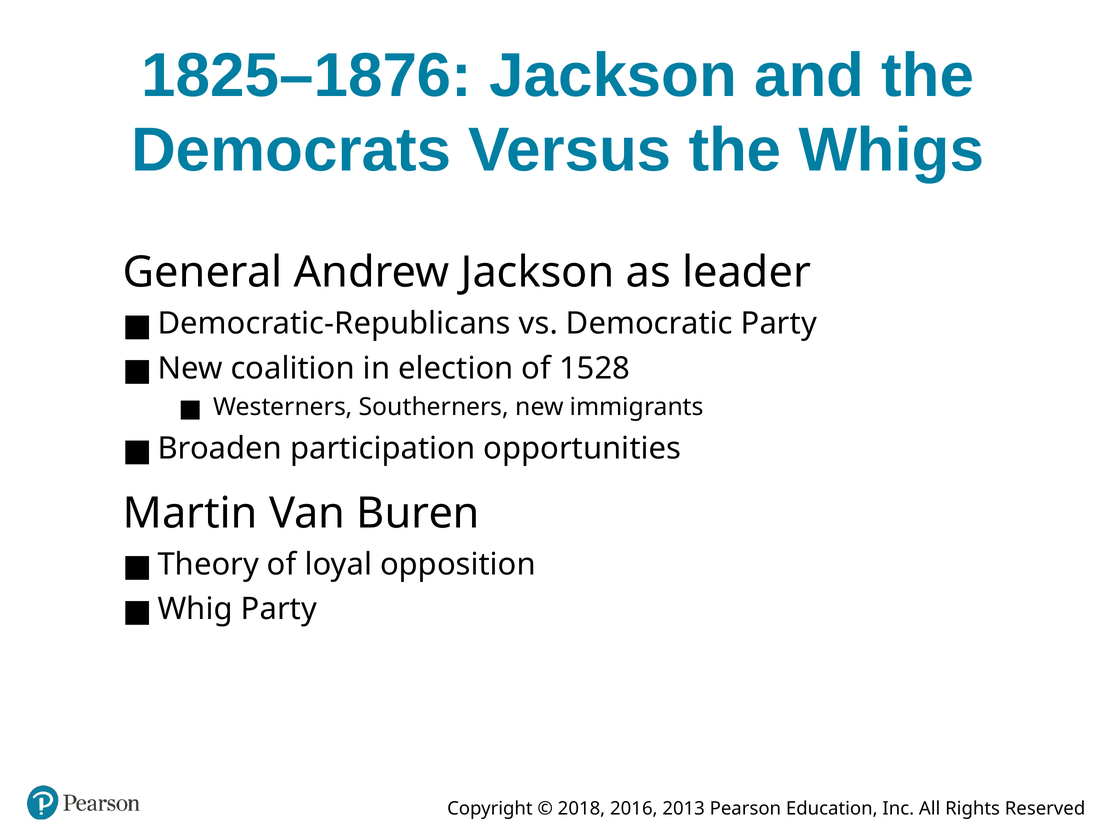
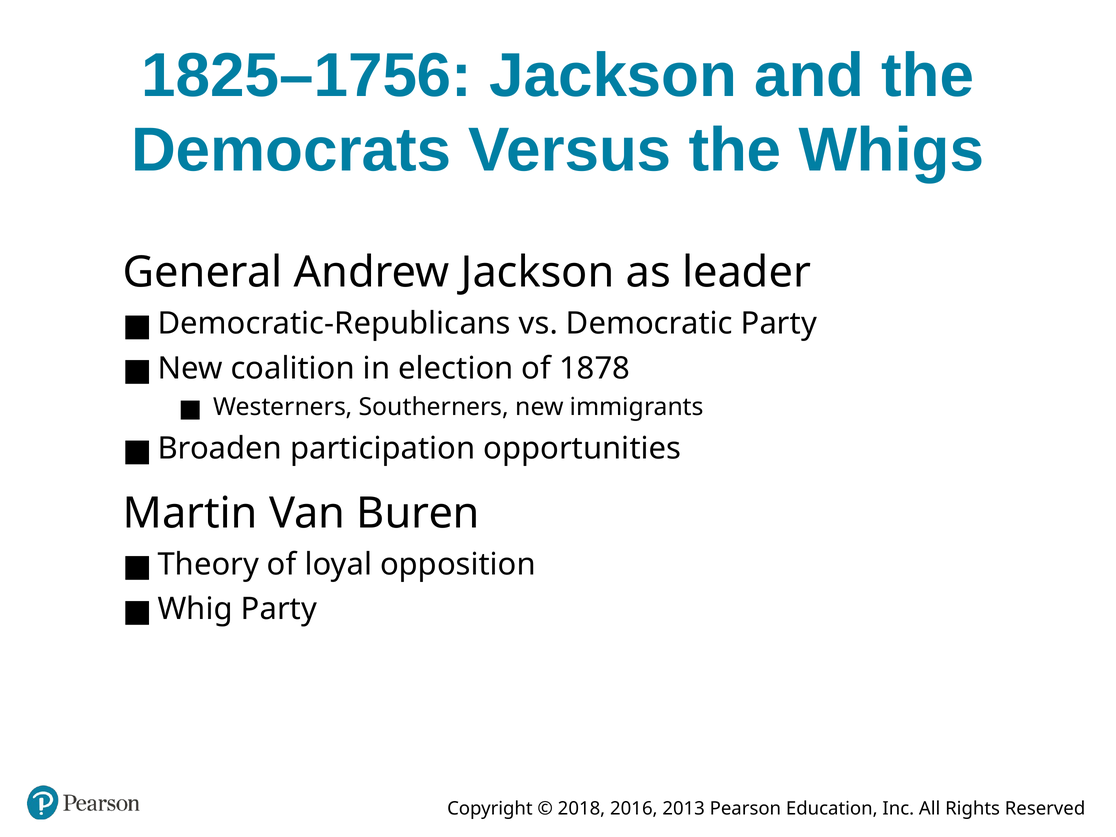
1825–1876: 1825–1876 -> 1825–1756 (307, 76)
1528: 1528 -> 1878 (595, 368)
